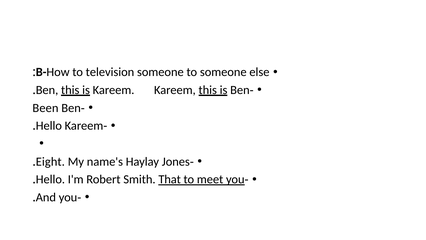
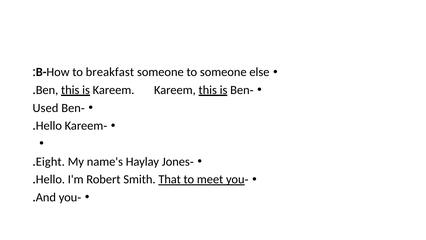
television: television -> breakfast (110, 72)
Been: Been -> Used (45, 108)
